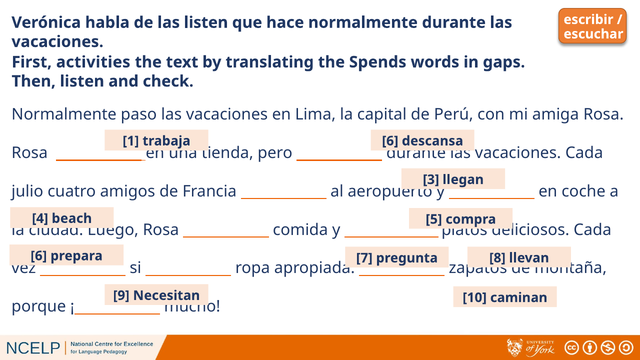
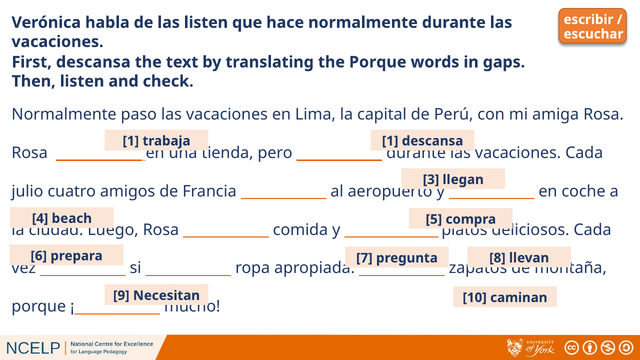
First activities: activities -> descansa (93, 62)
the Spends: Spends -> Porque (378, 62)
6: 6 -> 1 (390, 141)
